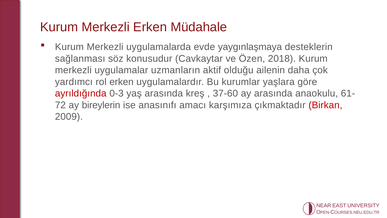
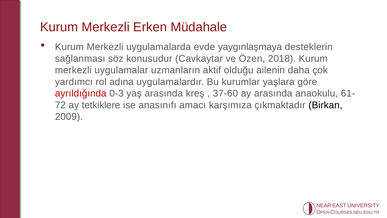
rol erken: erken -> adına (122, 82)
bireylerin: bireylerin -> tetkiklere (101, 105)
Birkan colour: red -> black (325, 105)
